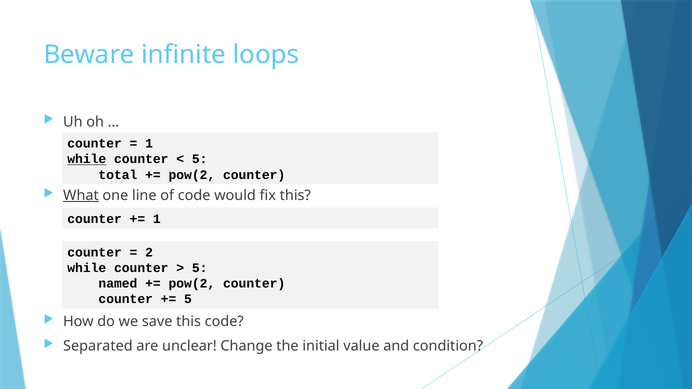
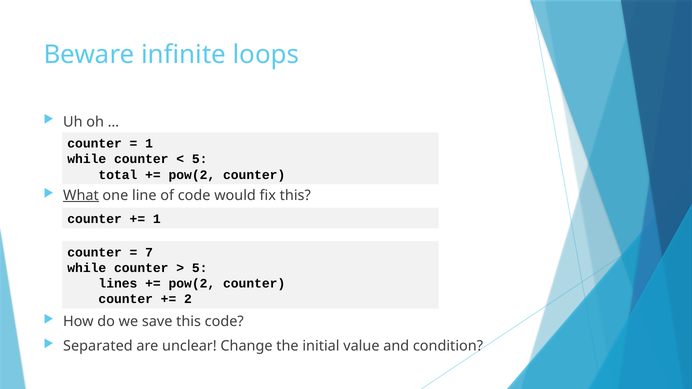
while underline: present -> none (87, 159)
2: 2 -> 7 (149, 253)
named: named -> lines (118, 284)
5: 5 -> 2 (188, 299)
